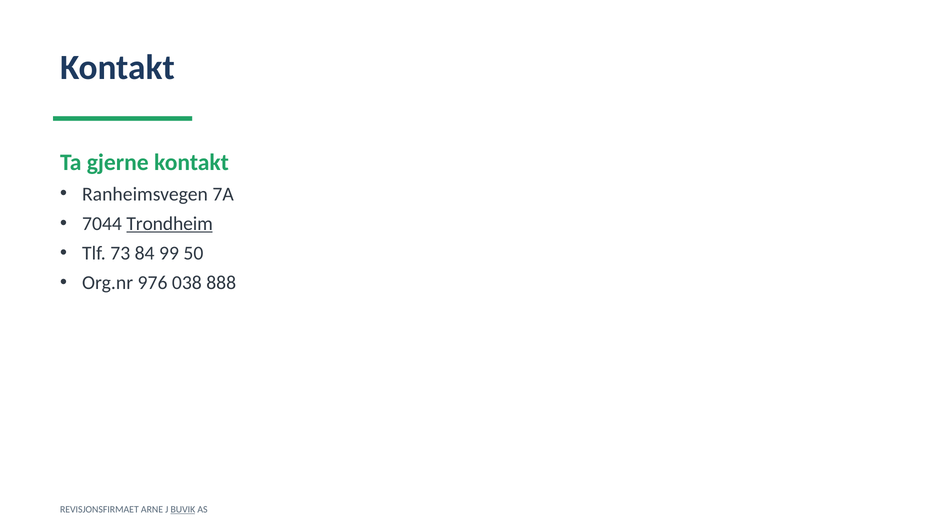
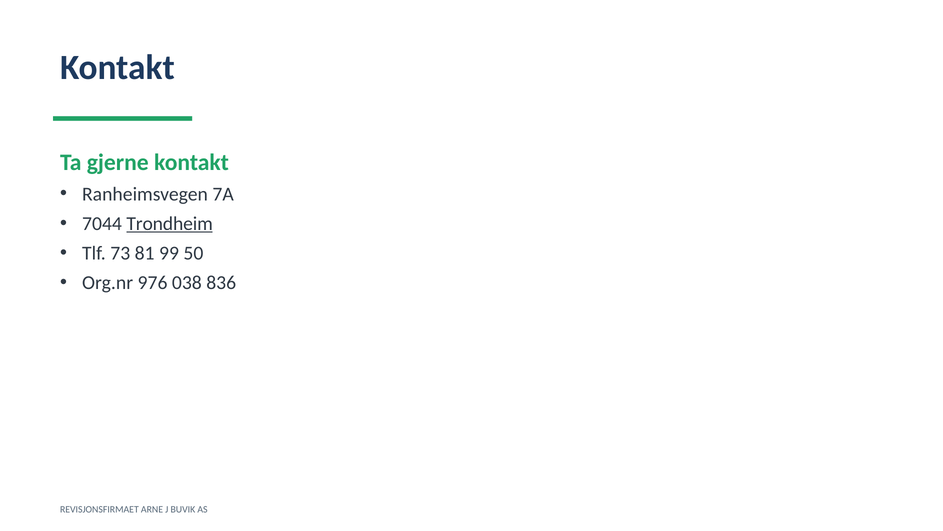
84: 84 -> 81 (145, 253)
888: 888 -> 836 (221, 282)
BUVIK underline: present -> none (183, 509)
